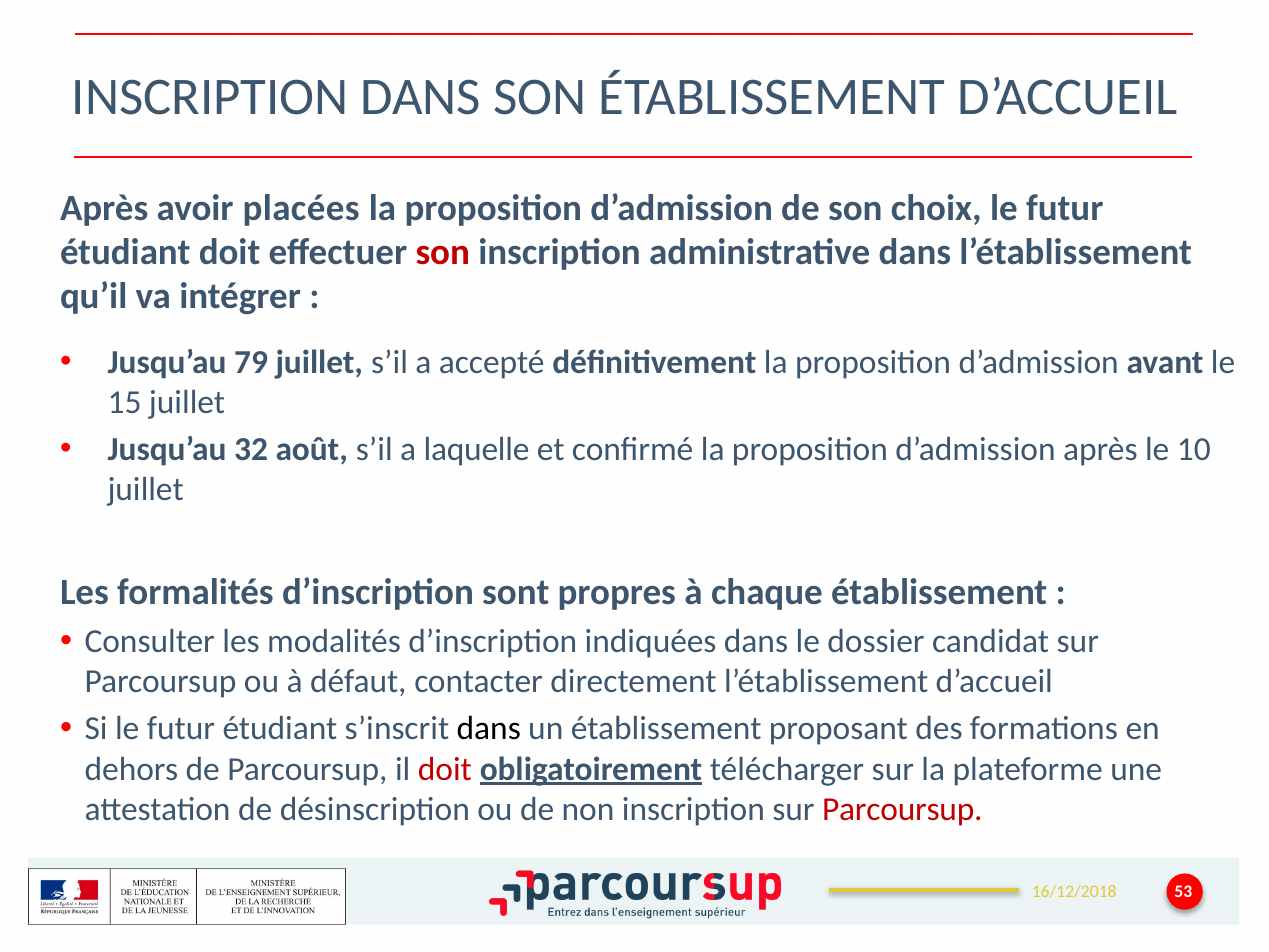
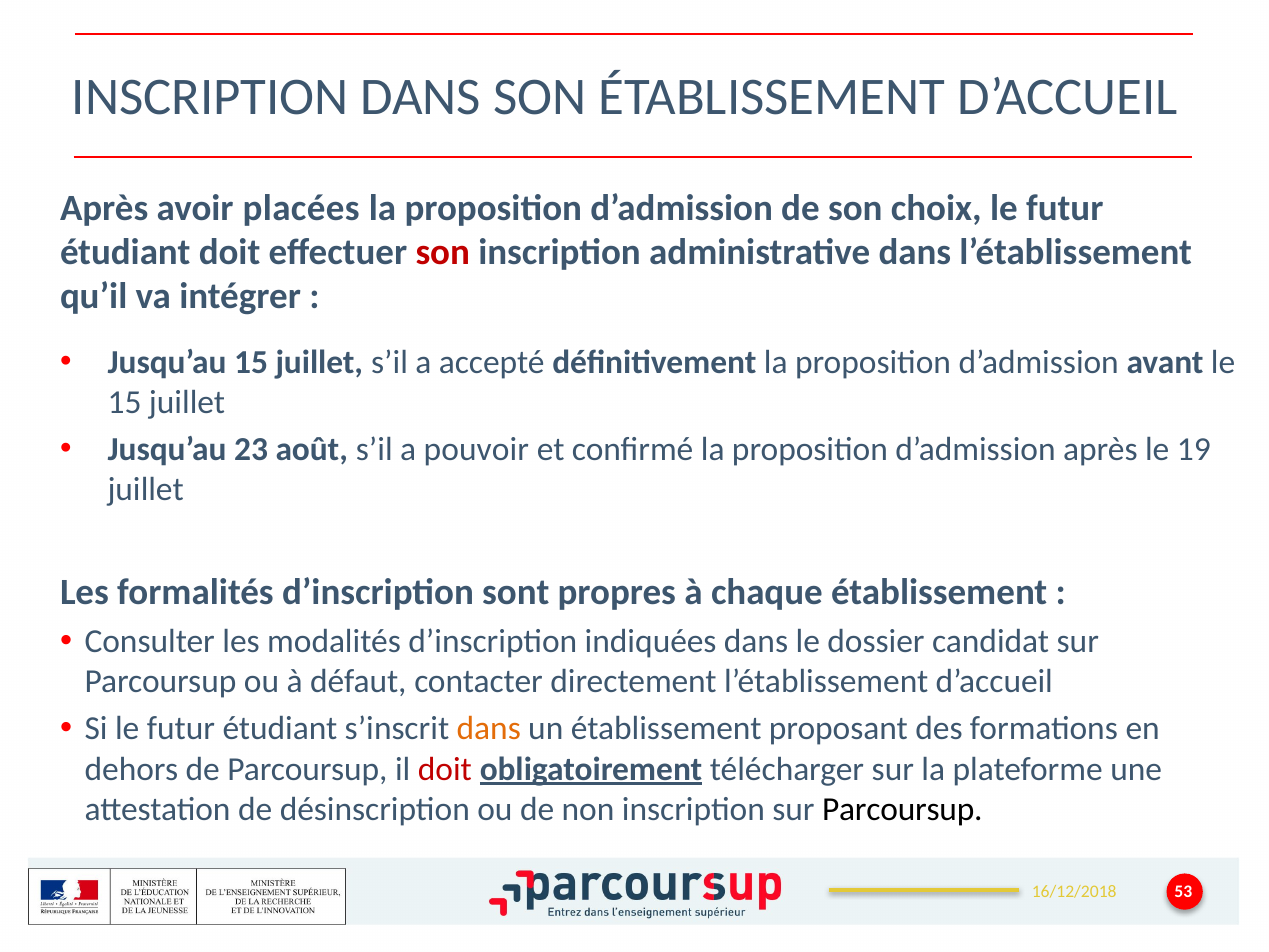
Jusqu’au 79: 79 -> 15 (251, 363)
32: 32 -> 23 (251, 450)
laquelle: laquelle -> pouvoir (476, 450)
10: 10 -> 19 (1194, 450)
dans colour: black -> orange (489, 729)
Parcoursup colour: red -> black (902, 809)
